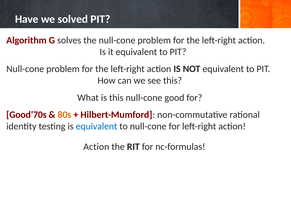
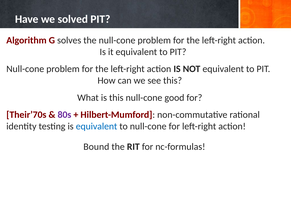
Good’70s: Good’70s -> Their’70s (26, 115)
80s colour: orange -> purple (64, 115)
Action: Action -> Bound (96, 147)
